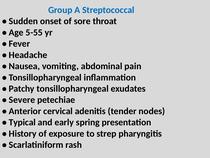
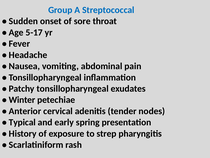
5-55: 5-55 -> 5-17 (34, 32)
Severe: Severe -> Winter (22, 100)
